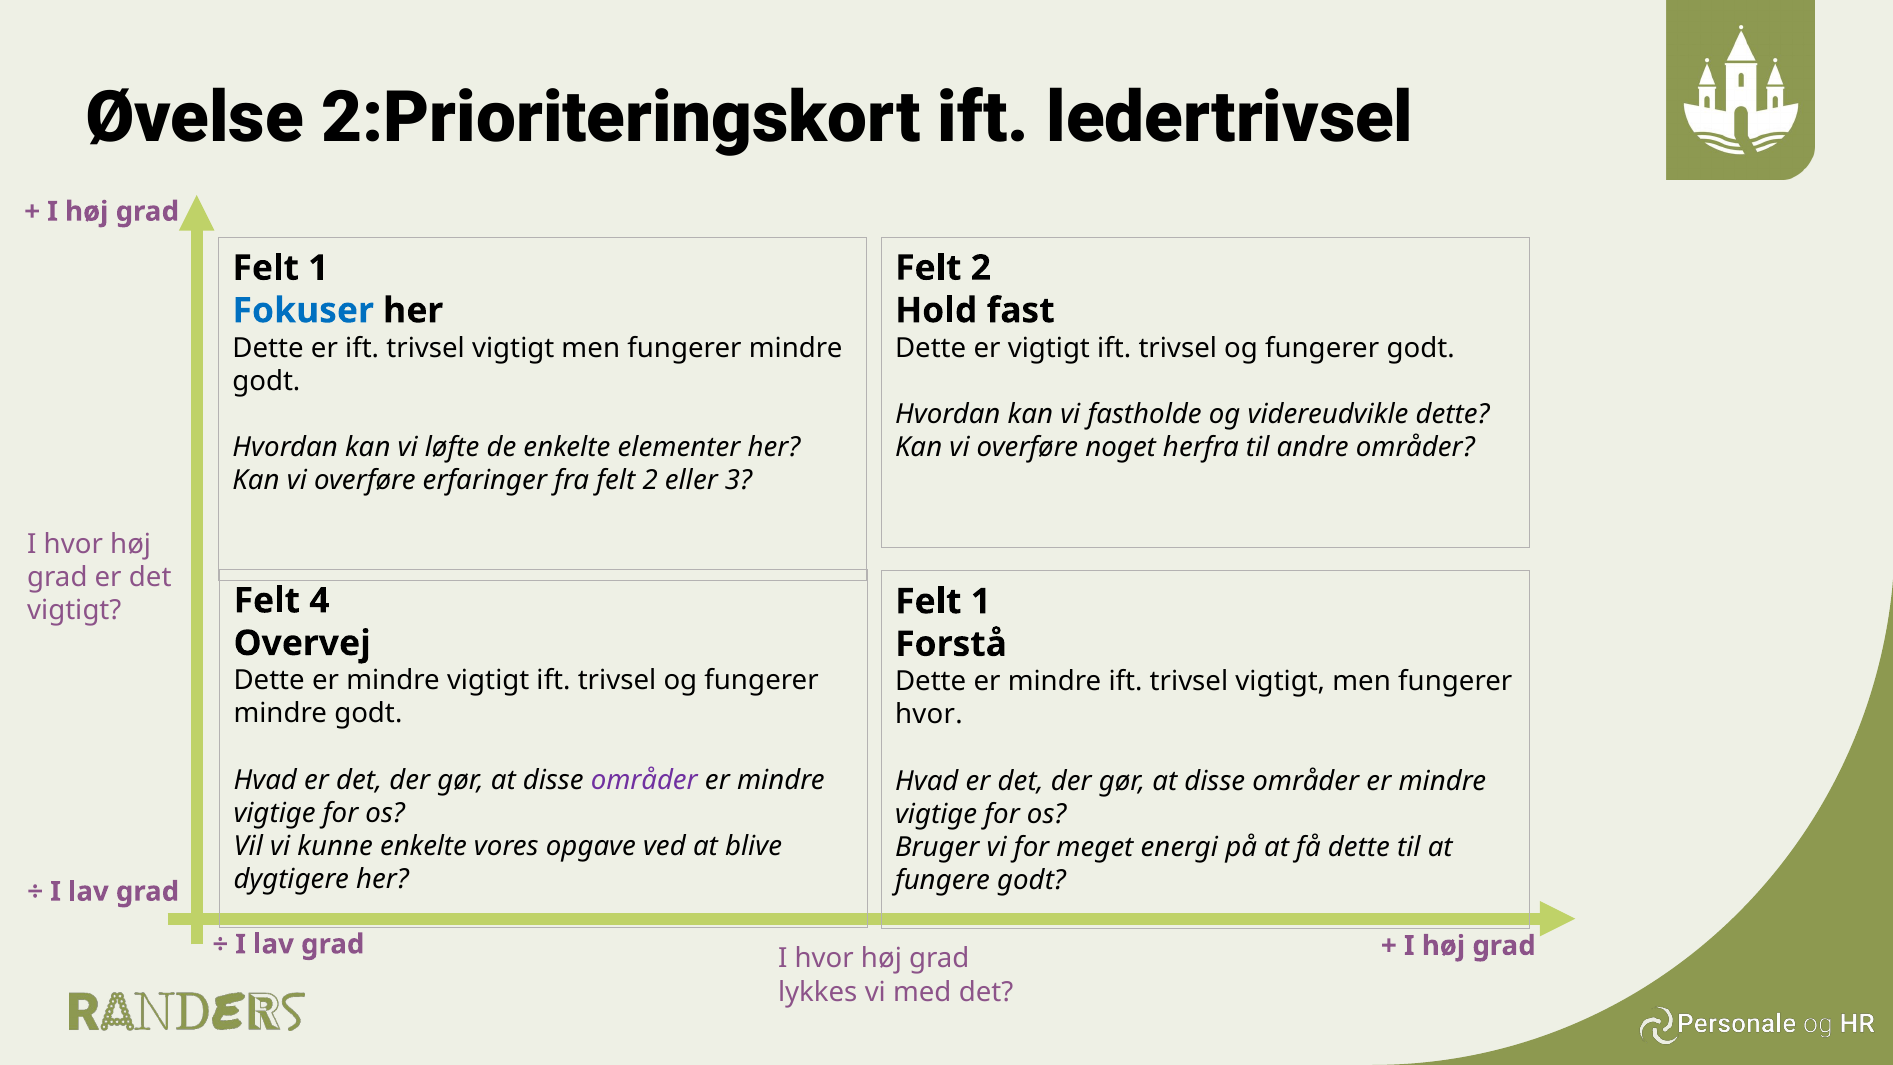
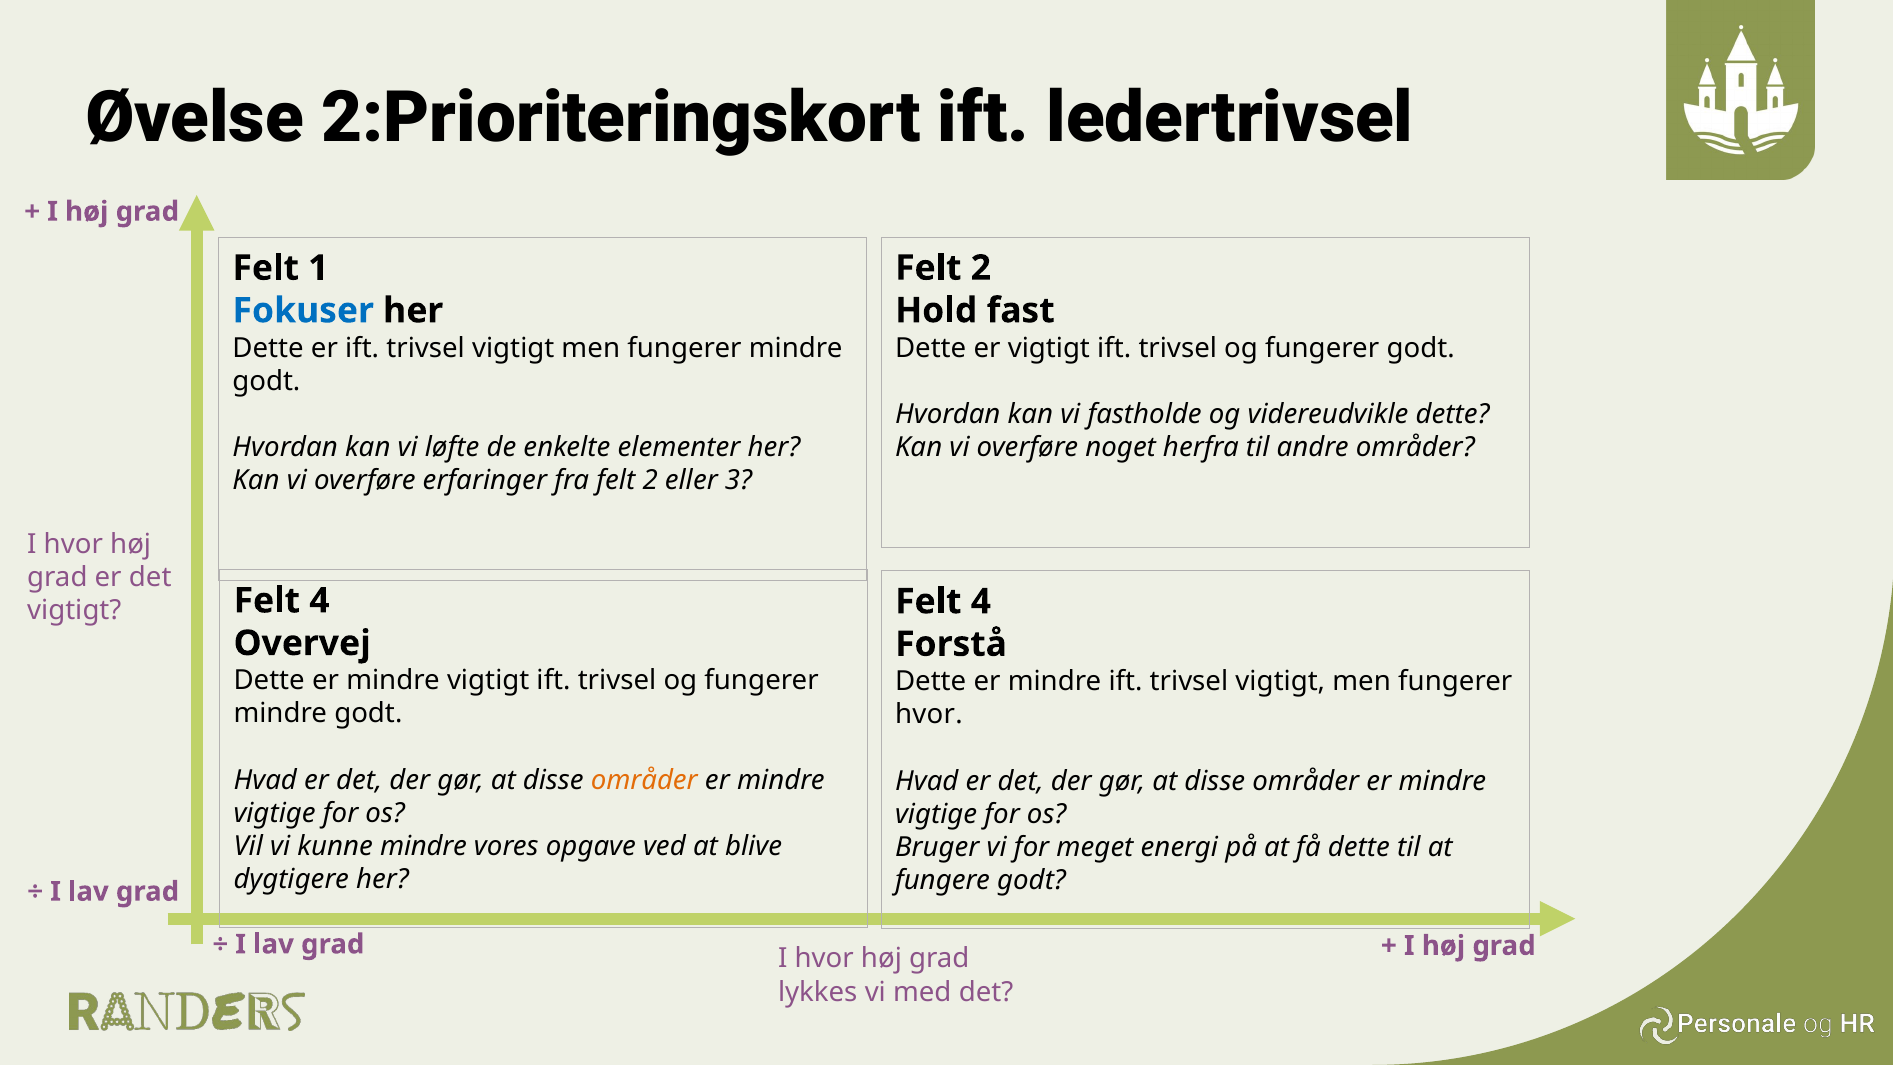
1: 1 -> 4 (981, 601)
områder colour: purple -> orange (644, 780)
kunne enkelte: enkelte -> mindre (424, 846)
